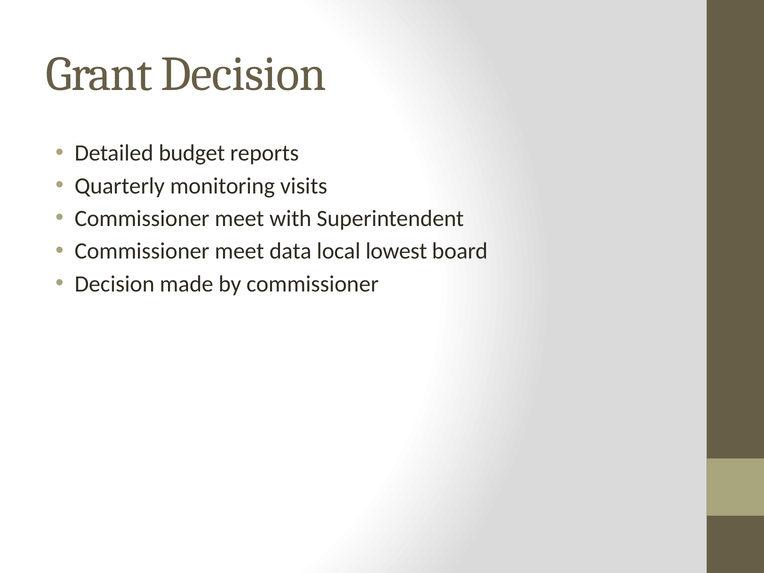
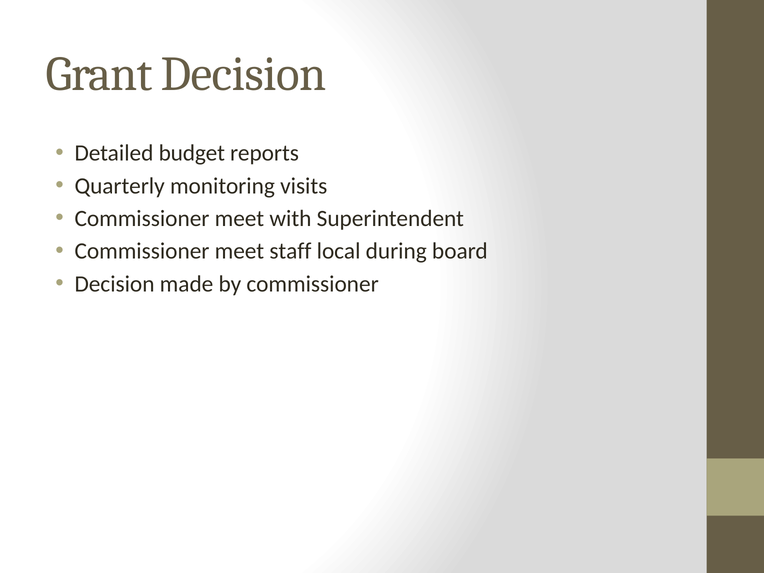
data: data -> staff (290, 251)
lowest: lowest -> during (396, 251)
